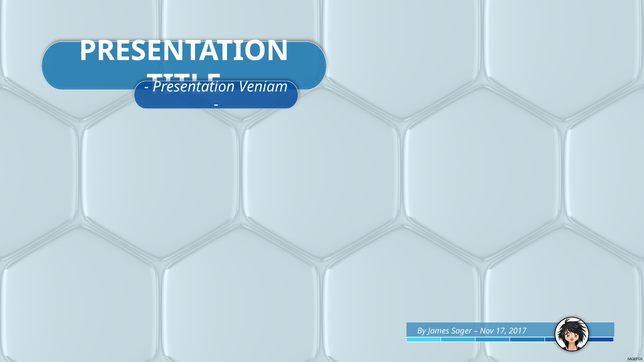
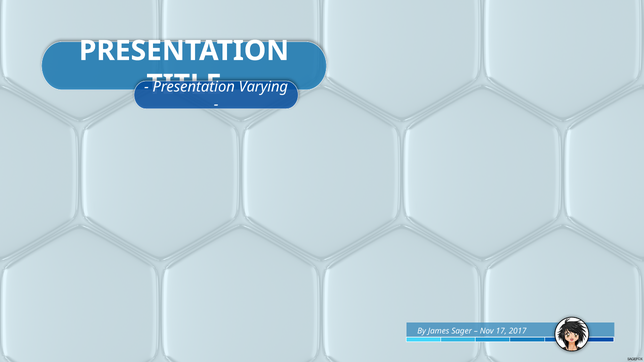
Veniam: Veniam -> Varying (263, 87)
